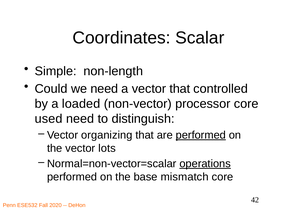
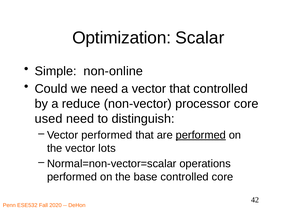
Coordinates: Coordinates -> Optimization (122, 38)
non-length: non-length -> non-online (113, 71)
loaded: loaded -> reduce (81, 104)
Vector organizing: organizing -> performed (107, 135)
operations underline: present -> none (205, 164)
base mismatch: mismatch -> controlled (185, 177)
